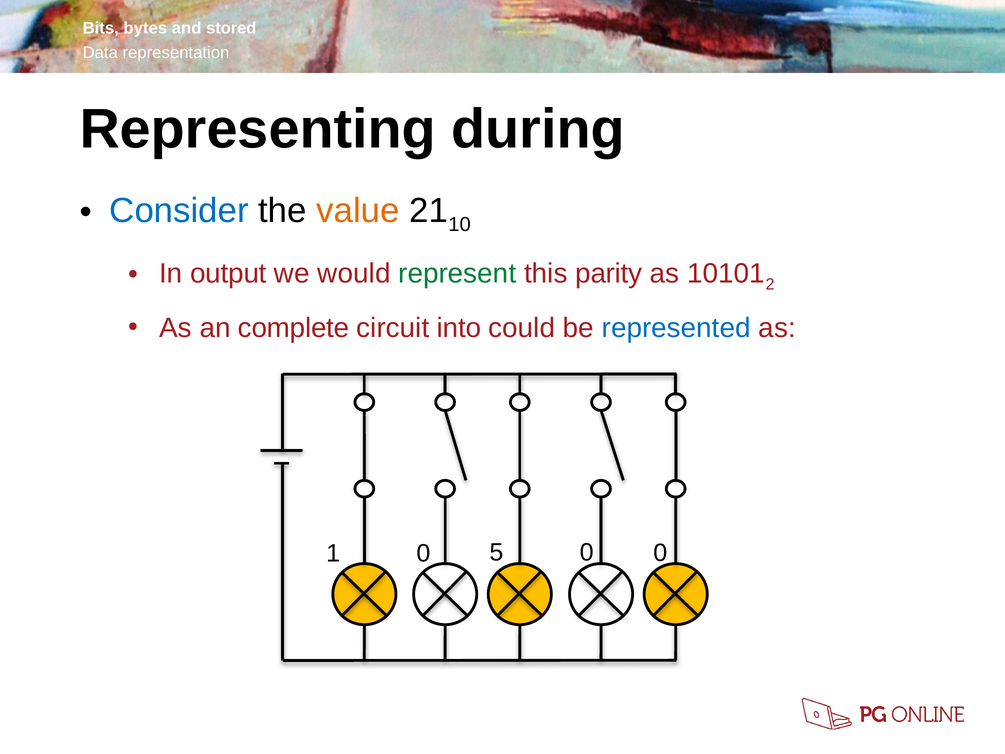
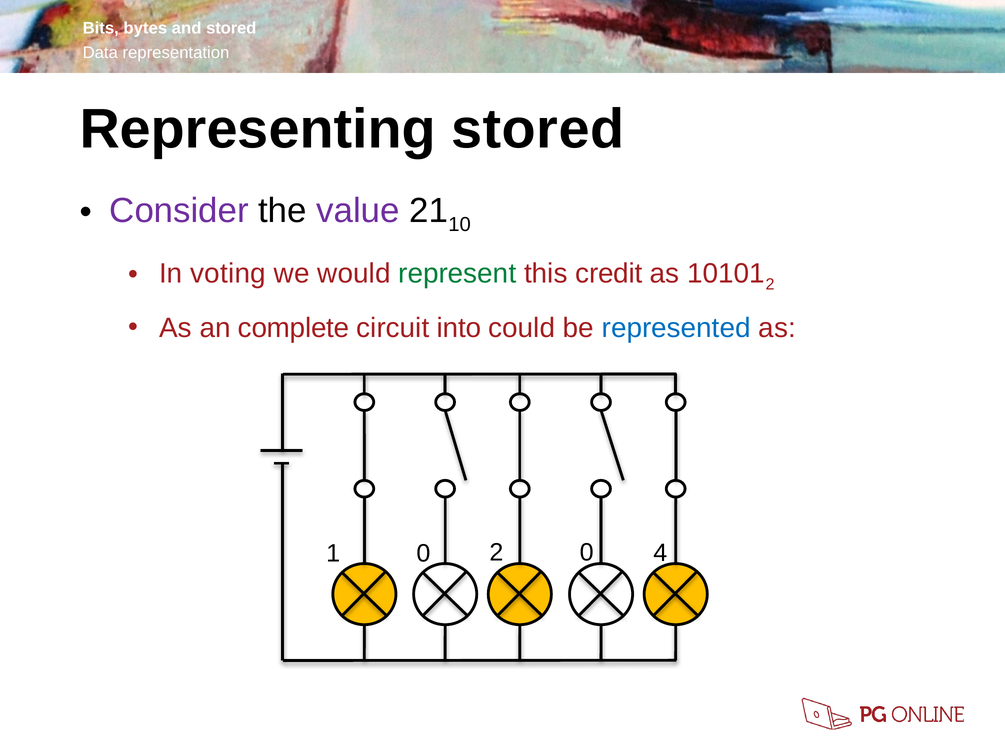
Representing during: during -> stored (538, 129)
Consider colour: blue -> purple (179, 211)
value colour: orange -> purple (358, 211)
output: output -> voting (228, 273)
parity: parity -> credit (609, 273)
0 5: 5 -> 2 (496, 552)
0 0: 0 -> 4 (660, 553)
